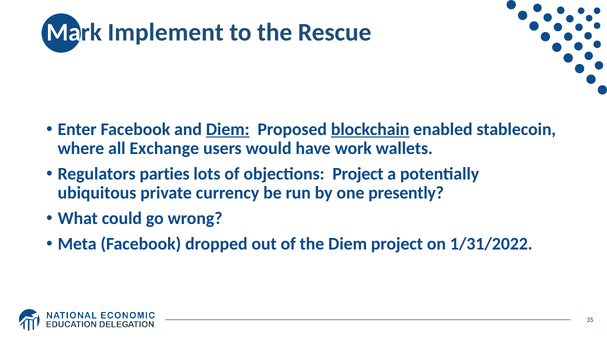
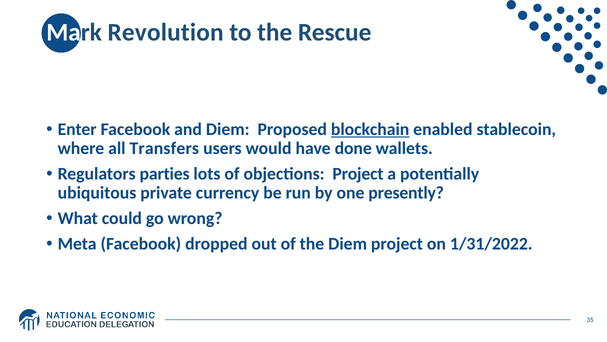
Implement: Implement -> Revolution (166, 32)
Diem underline: present -> none (228, 129)
Exchange: Exchange -> Transfers (164, 148)
work: work -> done (353, 148)
